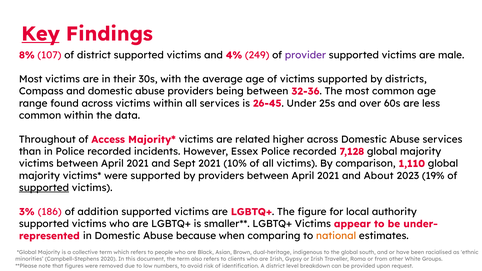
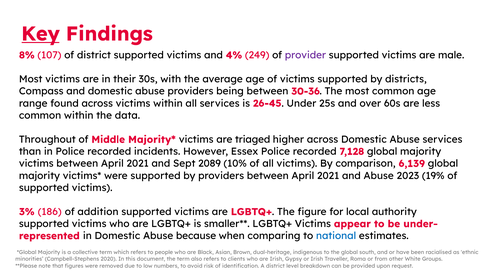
32-36: 32-36 -> 30-36 (306, 91)
Access: Access -> Middle (108, 140)
related: related -> triaged (253, 140)
Sept 2021: 2021 -> 2089 (210, 164)
1,110: 1,110 -> 6,139 (412, 164)
and About: About -> Abuse (379, 176)
supported underline: present -> none (44, 188)
national colour: orange -> blue (336, 236)
